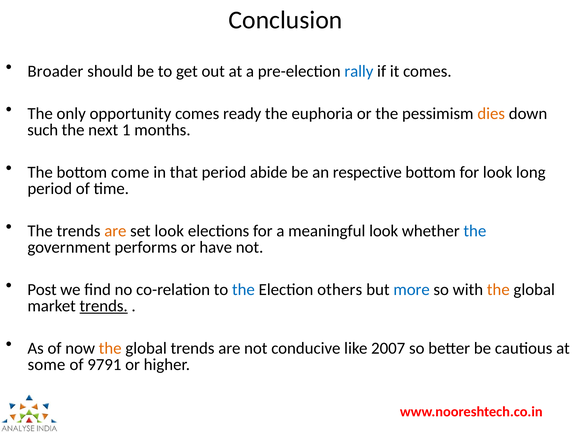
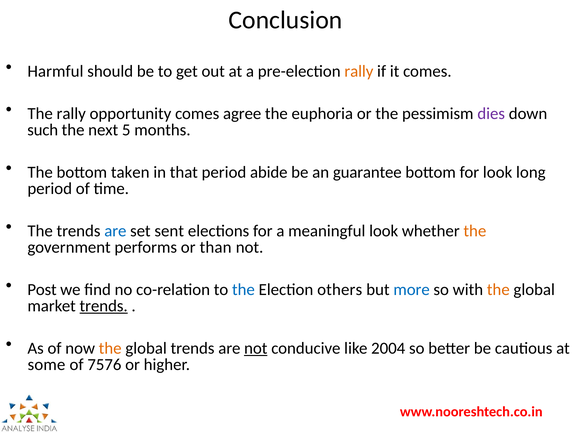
Broader: Broader -> Harmful (55, 71)
rally colour: blue -> orange (359, 71)
The only: only -> rally (71, 114)
ready: ready -> agree (242, 114)
dies colour: orange -> purple (491, 114)
1: 1 -> 5 (126, 130)
come: come -> taken (130, 172)
respective: respective -> guarantee (367, 172)
are colour: orange -> blue (115, 231)
set look: look -> sent (169, 231)
the colour: blue -> orange (475, 231)
have: have -> than (216, 247)
not underline: none -> present (256, 348)
2007: 2007 -> 2004 (388, 348)
9791: 9791 -> 7576 (104, 364)
